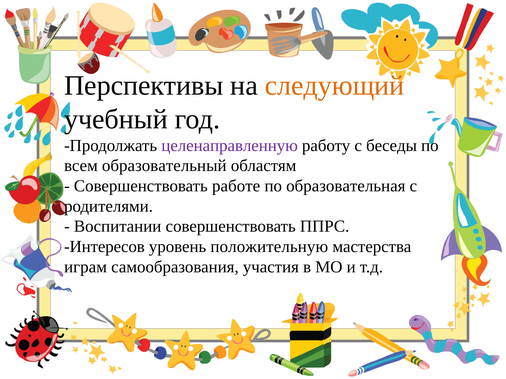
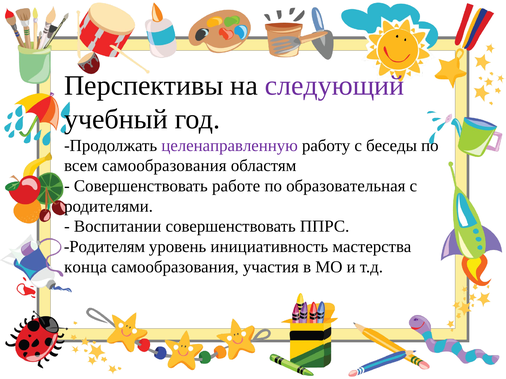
следующий colour: orange -> purple (335, 86)
всем образовательный: образовательный -> самообразования (164, 166)
Интересов: Интересов -> Родителям (104, 247)
положительную: положительную -> инициативность (269, 247)
играм: играм -> конца (85, 267)
